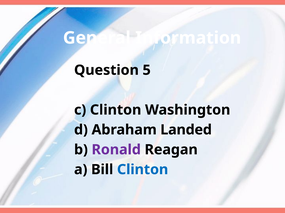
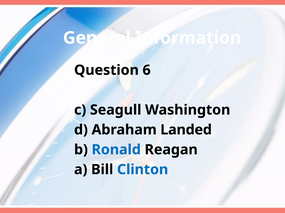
5: 5 -> 6 (147, 70)
c Clinton: Clinton -> Seagull (116, 110)
Ronald colour: purple -> blue (116, 150)
